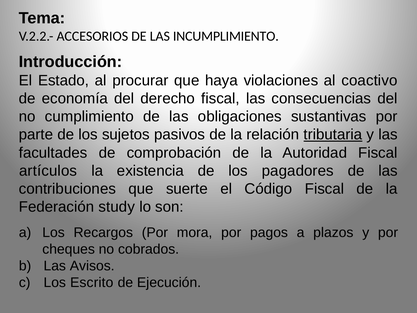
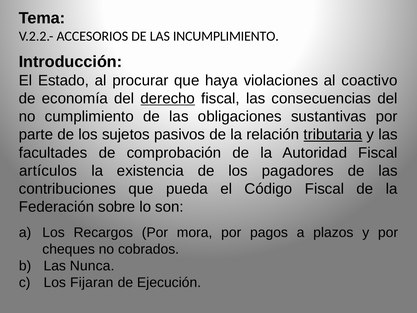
derecho underline: none -> present (168, 98)
suerte: suerte -> pueda (187, 189)
study: study -> sobre (117, 207)
Avisos: Avisos -> Nunca (92, 266)
Escrito: Escrito -> Fijaran (92, 282)
